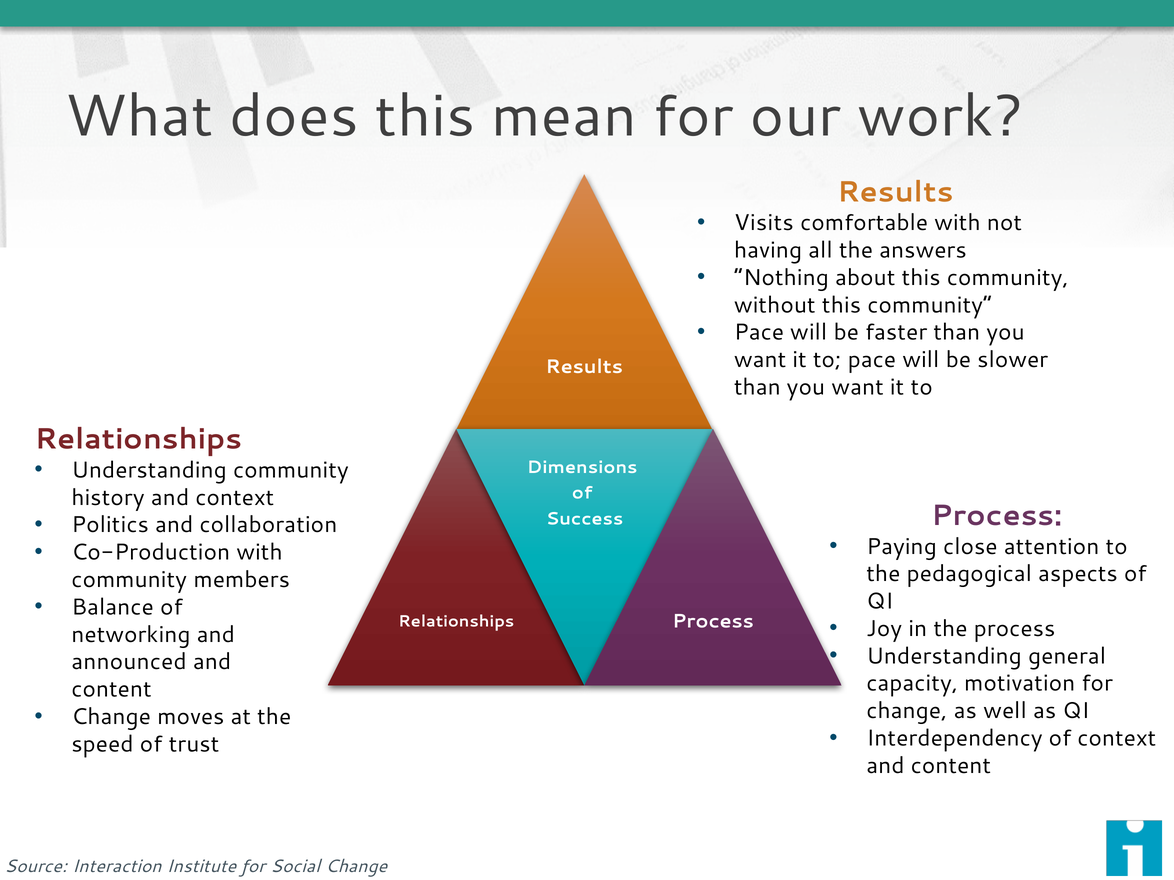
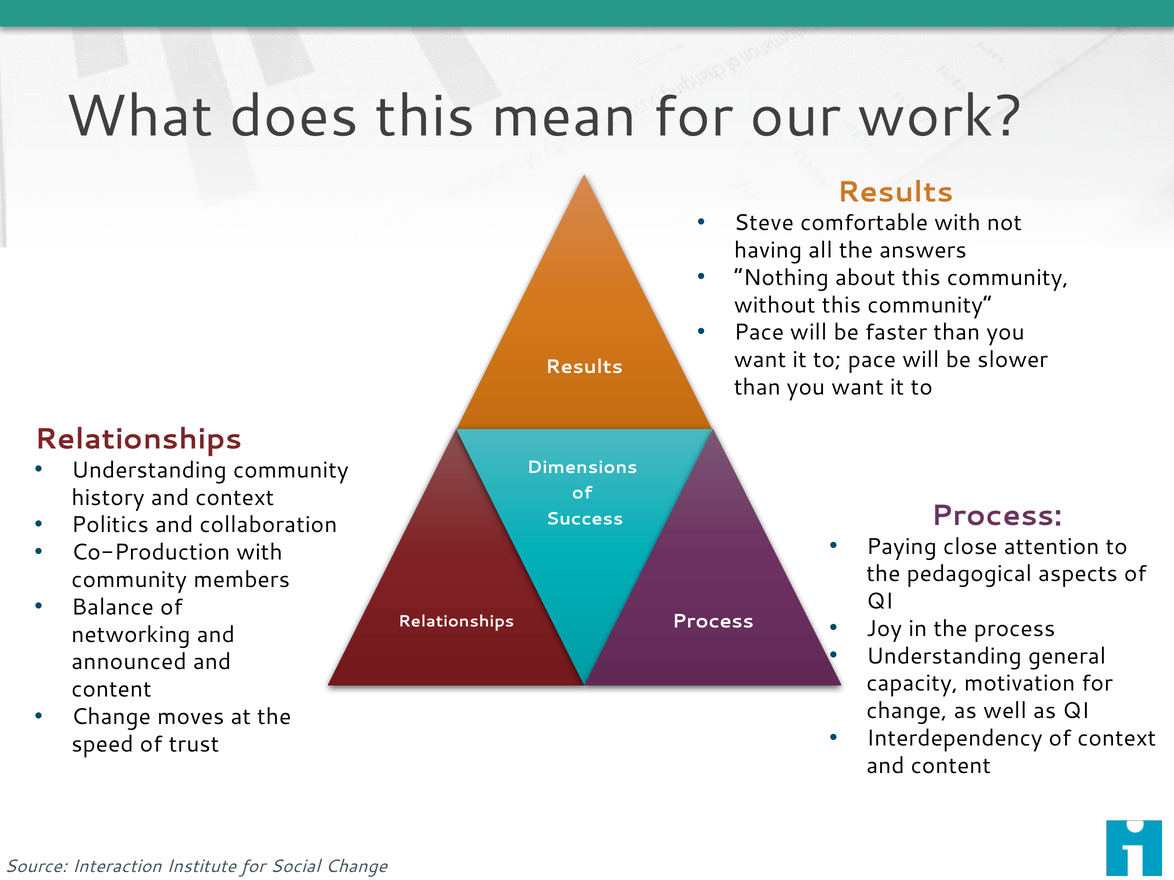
Visits: Visits -> Steve (764, 223)
